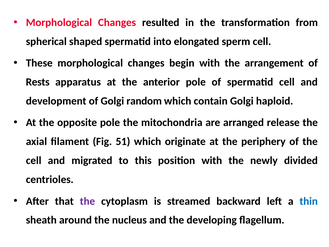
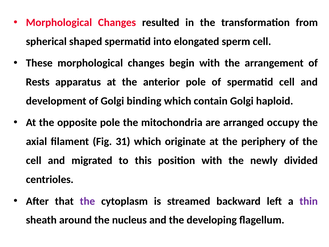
random: random -> binding (144, 101)
release: release -> occupy (283, 123)
51: 51 -> 31 (123, 141)
thin colour: blue -> purple (309, 201)
